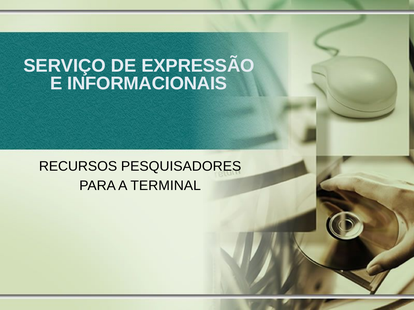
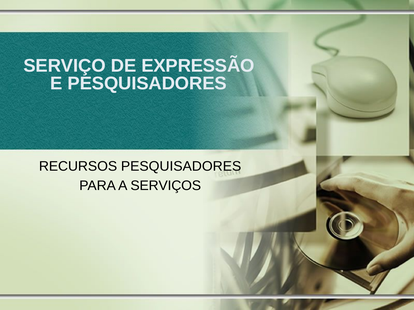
E INFORMACIONAIS: INFORMACIONAIS -> PESQUISADORES (147, 84)
TERMINAL: TERMINAL -> SERVIÇOS (166, 186)
